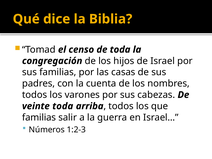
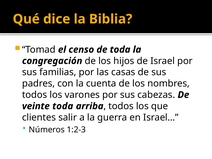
familias: familias -> clientes (39, 117)
